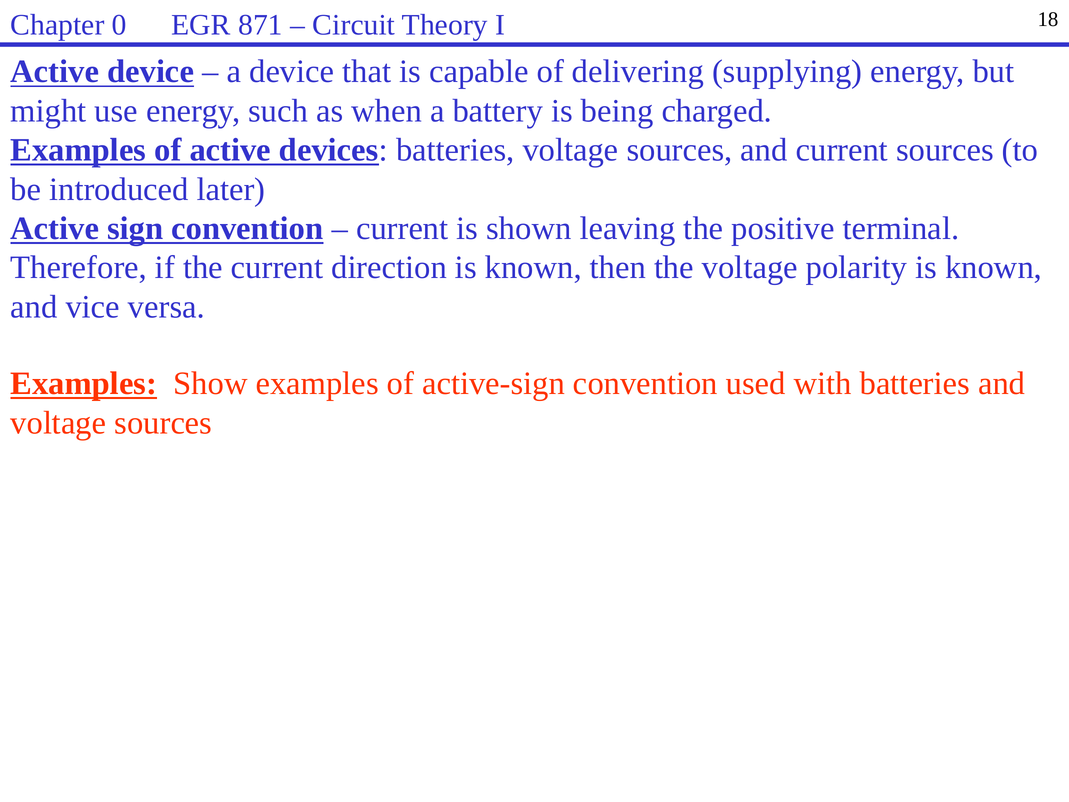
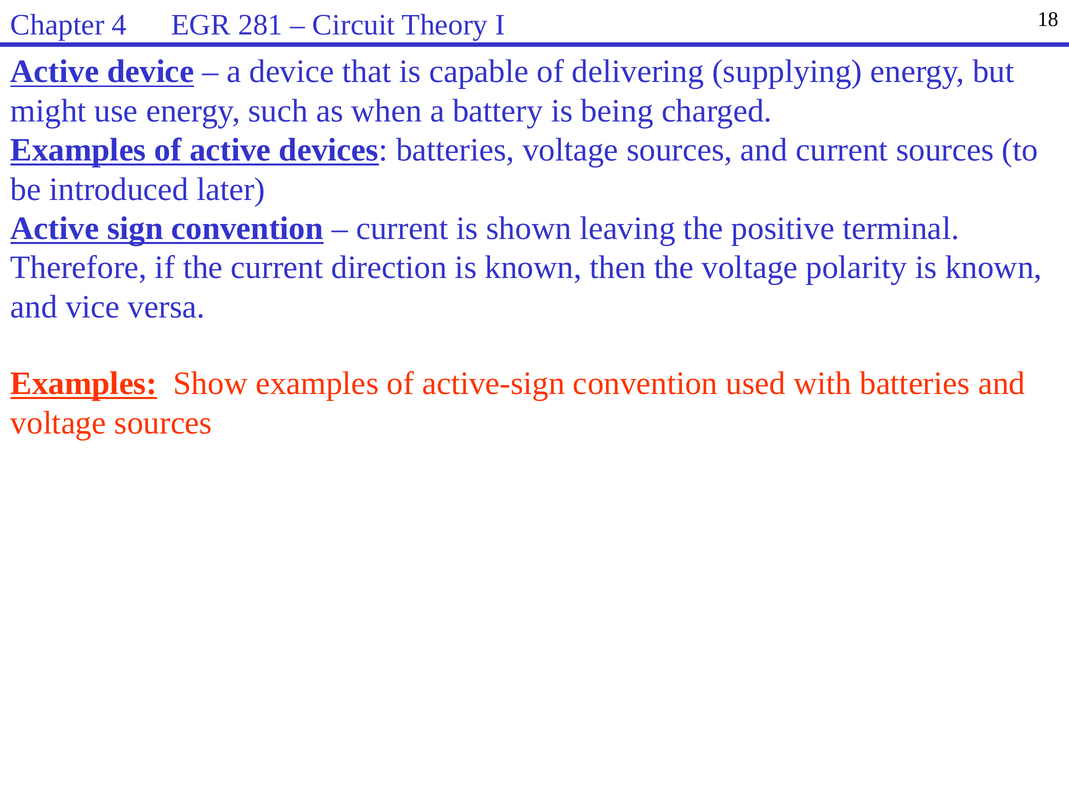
0: 0 -> 4 (119, 25)
871: 871 -> 281 (261, 25)
